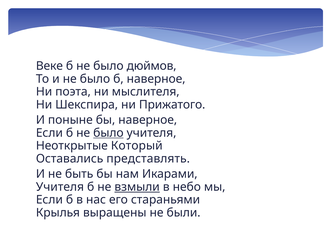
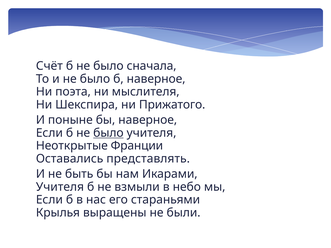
Веке: Веке -> Счёт (49, 66)
дюймов: дюймов -> сначала (152, 66)
Который: Который -> Франции (137, 146)
взмыли underline: present -> none (137, 187)
